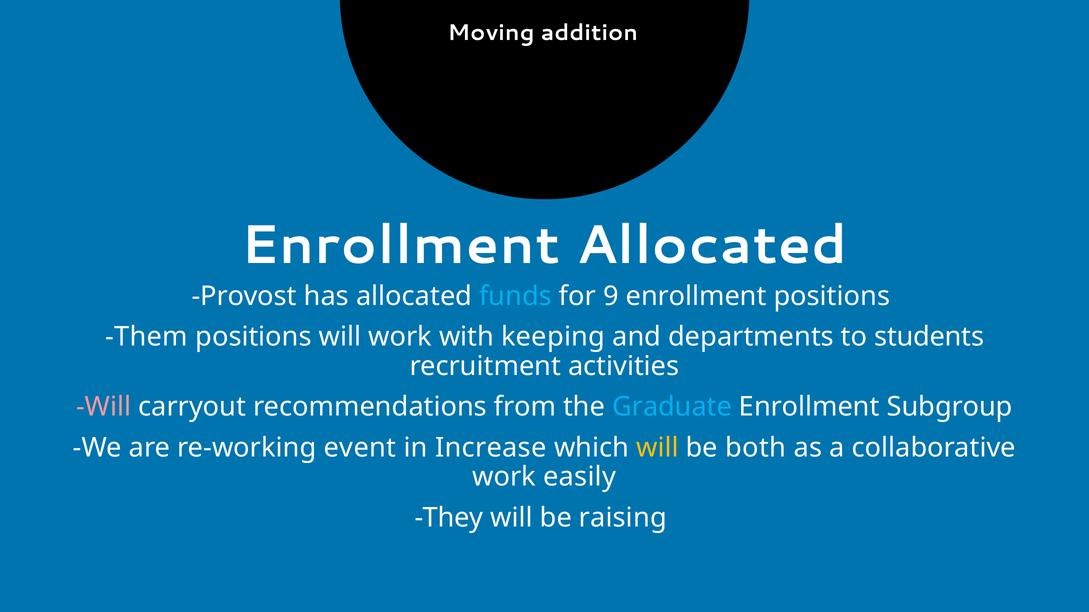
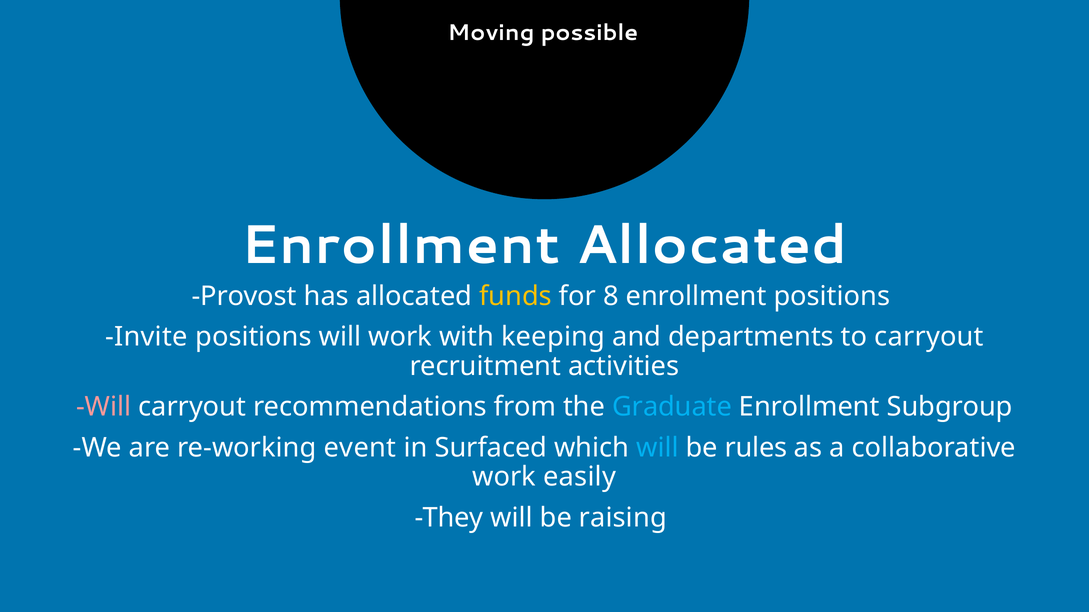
addition: addition -> possible (589, 33)
funds colour: light blue -> yellow (515, 296)
9: 9 -> 8 (611, 296)
Them: Them -> Invite (146, 337)
to students: students -> carryout (929, 337)
Increase: Increase -> Surfaced (491, 448)
will colour: yellow -> light blue (657, 448)
both: both -> rules (756, 448)
